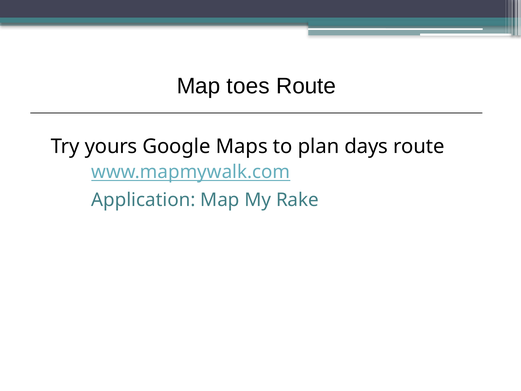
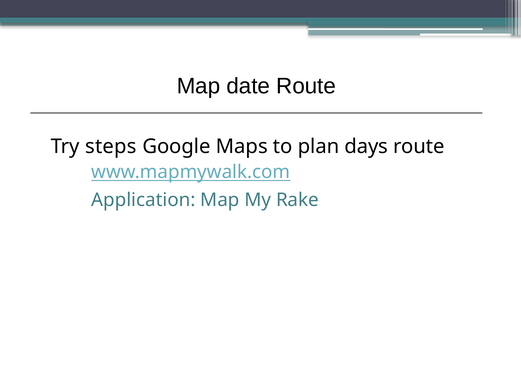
toes: toes -> date (248, 86)
yours: yours -> steps (111, 146)
